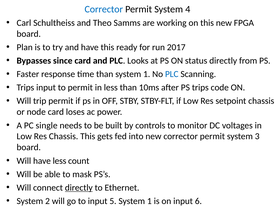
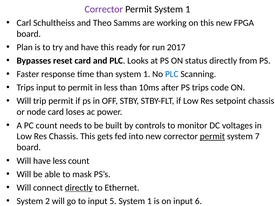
Corrector colour: blue -> purple (104, 9)
Permit System 4: 4 -> 1 (188, 9)
since: since -> reset (63, 61)
PC single: single -> count (47, 126)
permit underline: none -> present (212, 137)
3: 3 -> 7 (257, 137)
